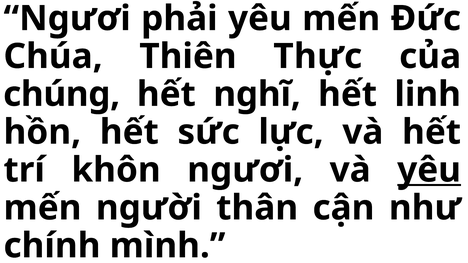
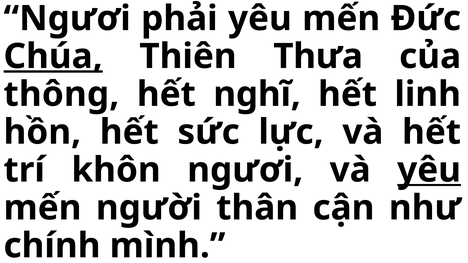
Chúa underline: none -> present (53, 56)
Thực: Thực -> Thưa (318, 56)
chúng: chúng -> thông (61, 94)
